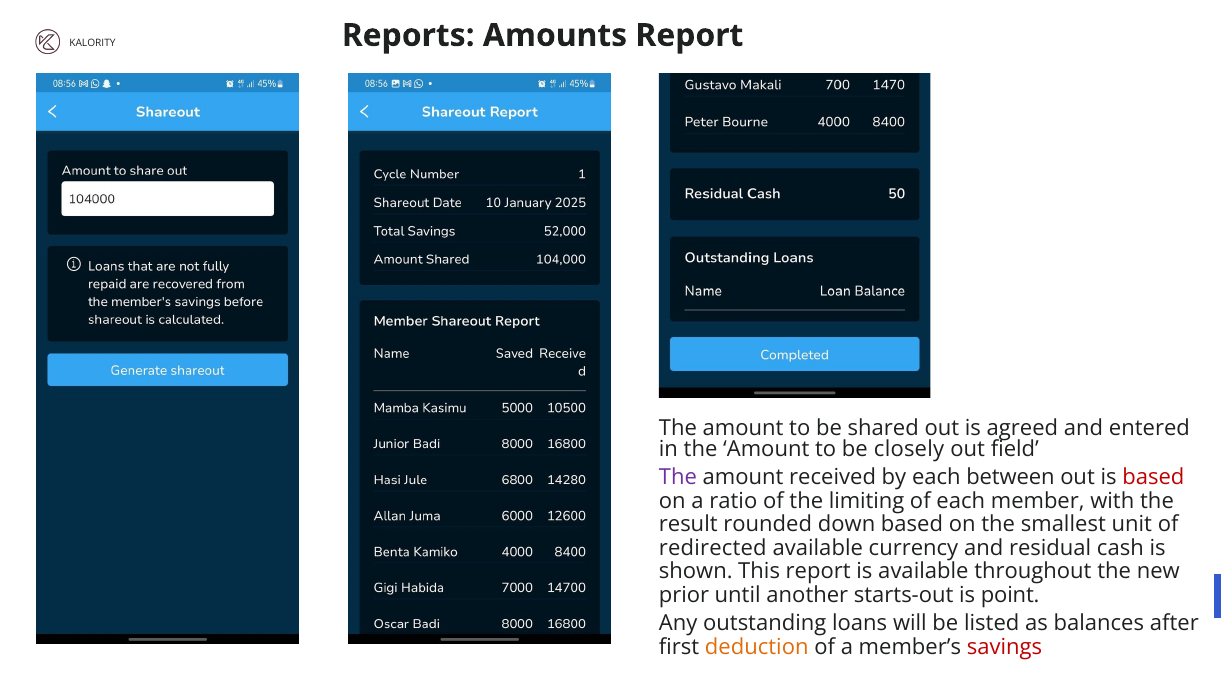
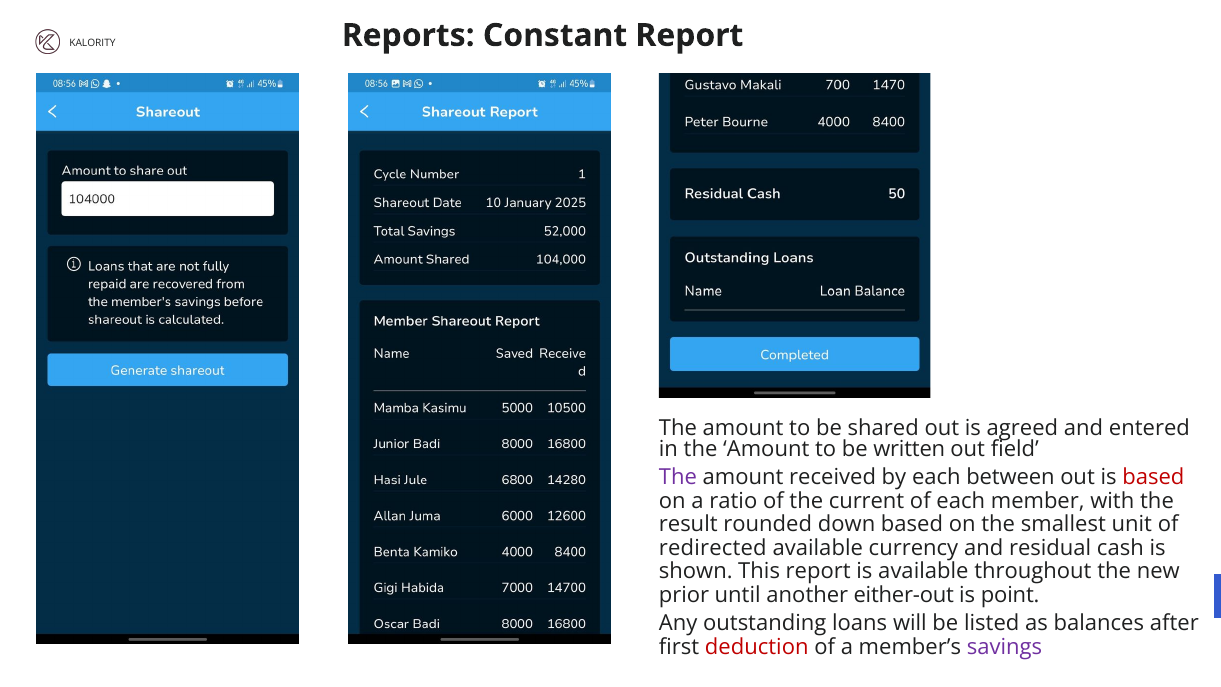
Amounts: Amounts -> Constant (555, 35)
closely: closely -> written (909, 449)
limiting: limiting -> current (867, 501)
starts-out: starts-out -> either-out (904, 595)
deduction colour: orange -> red (757, 647)
savings colour: red -> purple (1004, 647)
